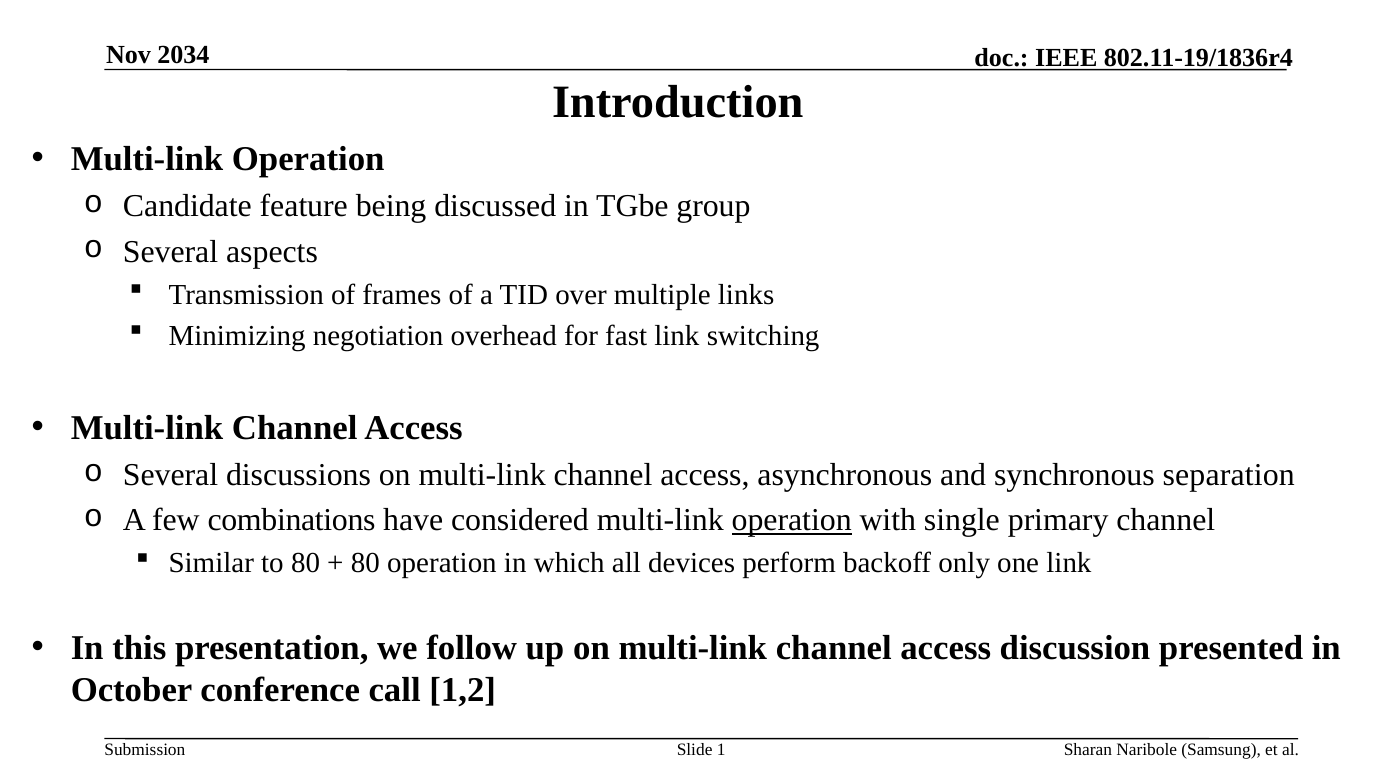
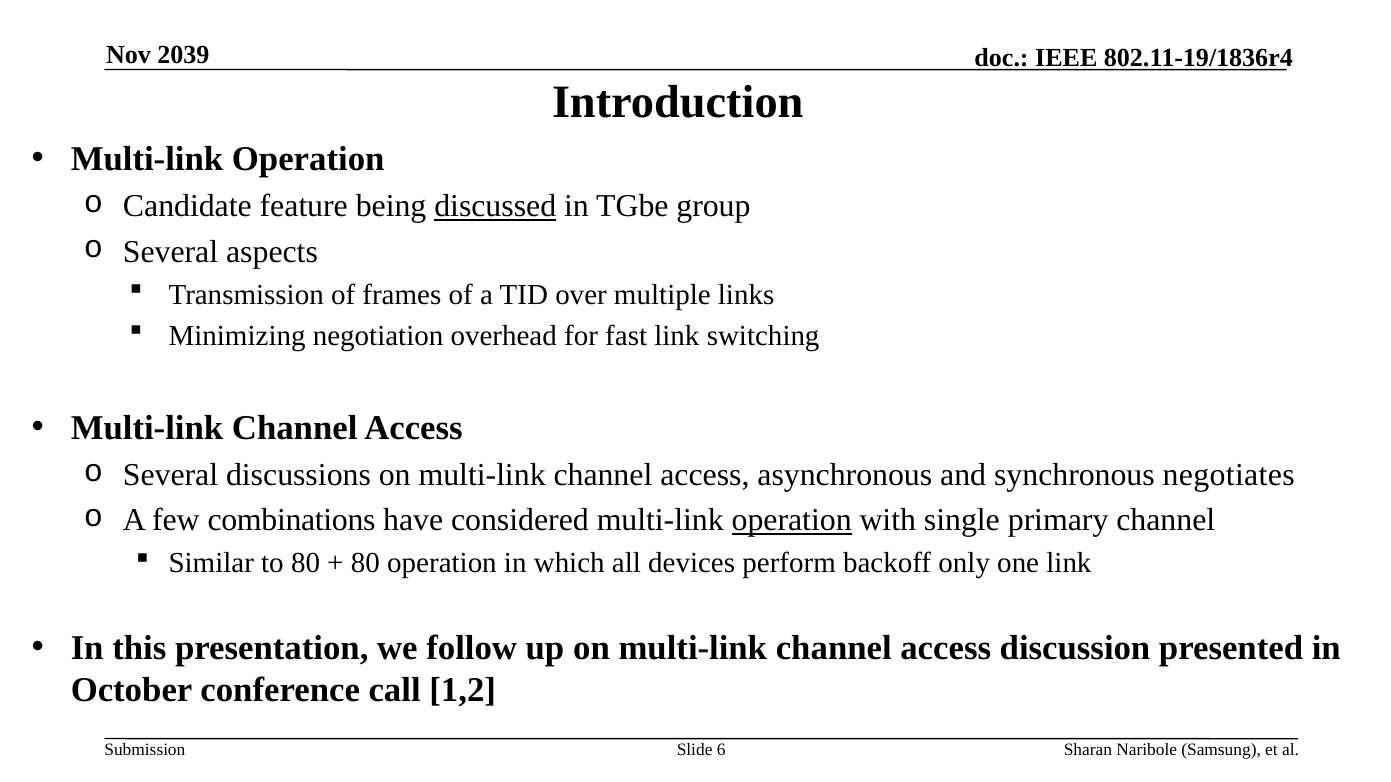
2034: 2034 -> 2039 (183, 55)
discussed underline: none -> present (495, 206)
separation: separation -> negotiates (1229, 475)
1: 1 -> 6 (721, 750)
